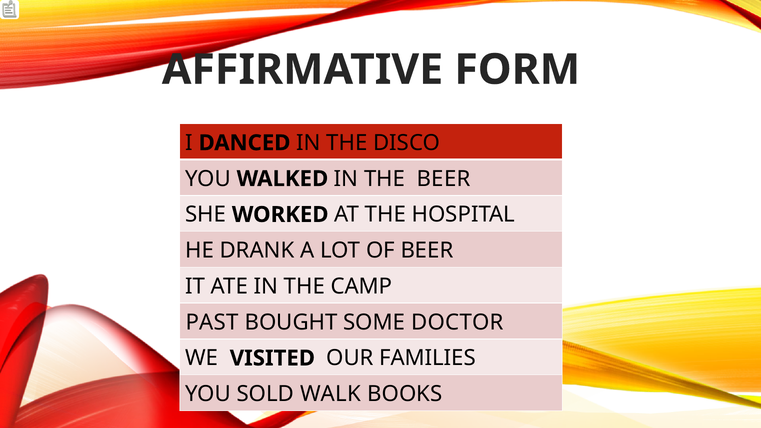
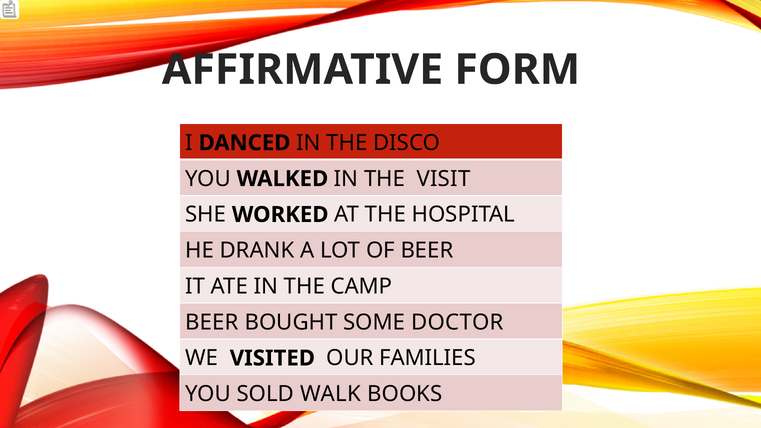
THE BEER: BEER -> VISIT (444, 179)
PAST: PAST -> BEER (212, 322)
